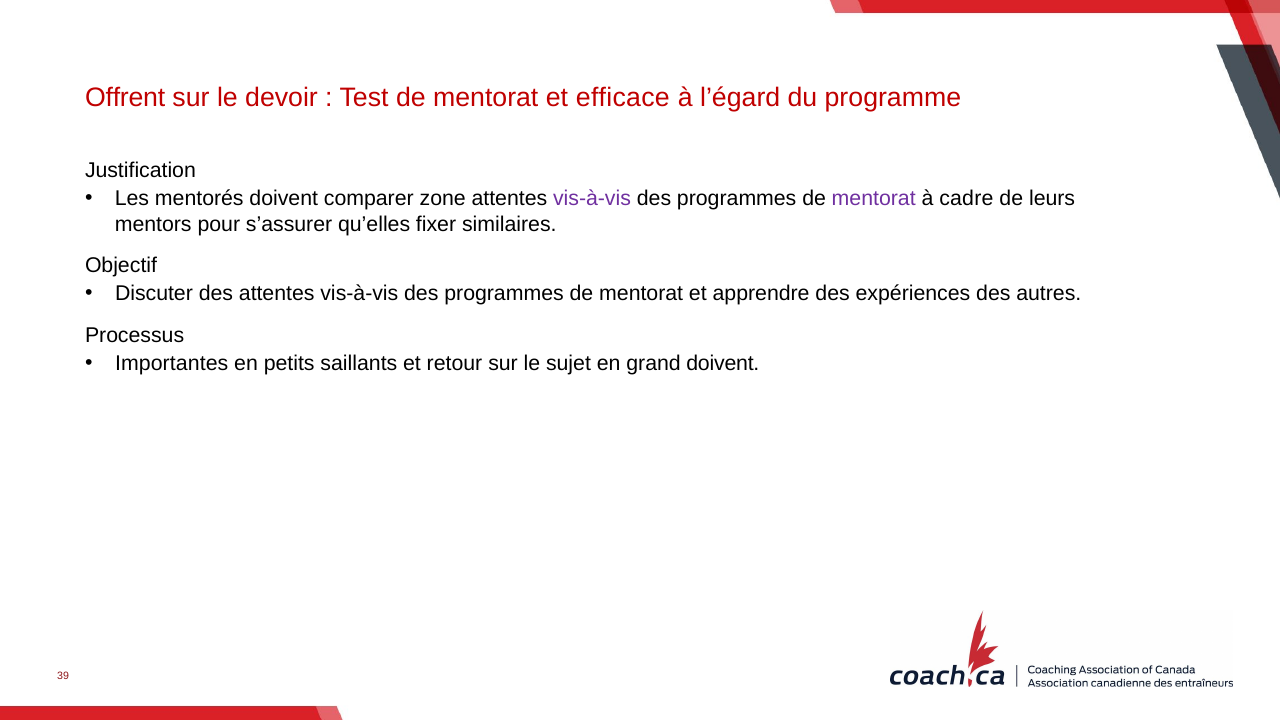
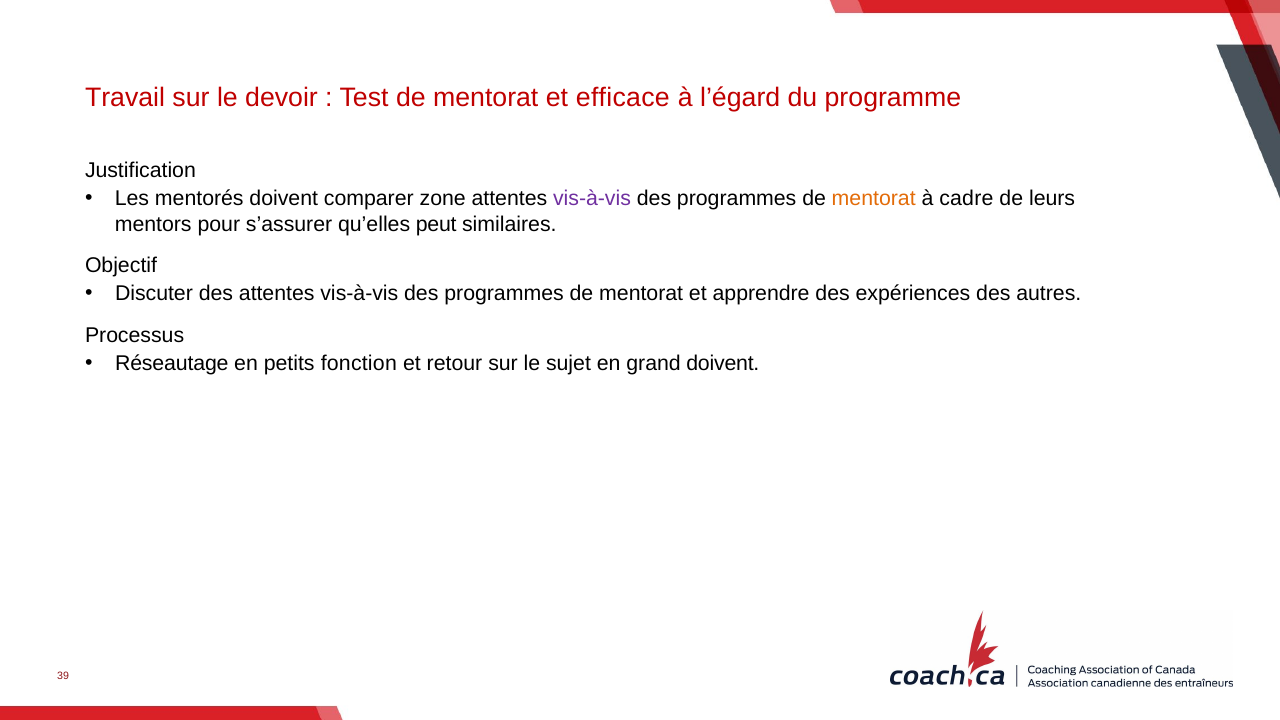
Offrent: Offrent -> Travail (125, 98)
mentorat colour: purple -> orange (874, 198)
fixer: fixer -> peut (436, 224)
Importantes: Importantes -> Réseautage (172, 364)
saillants: saillants -> fonction (359, 364)
